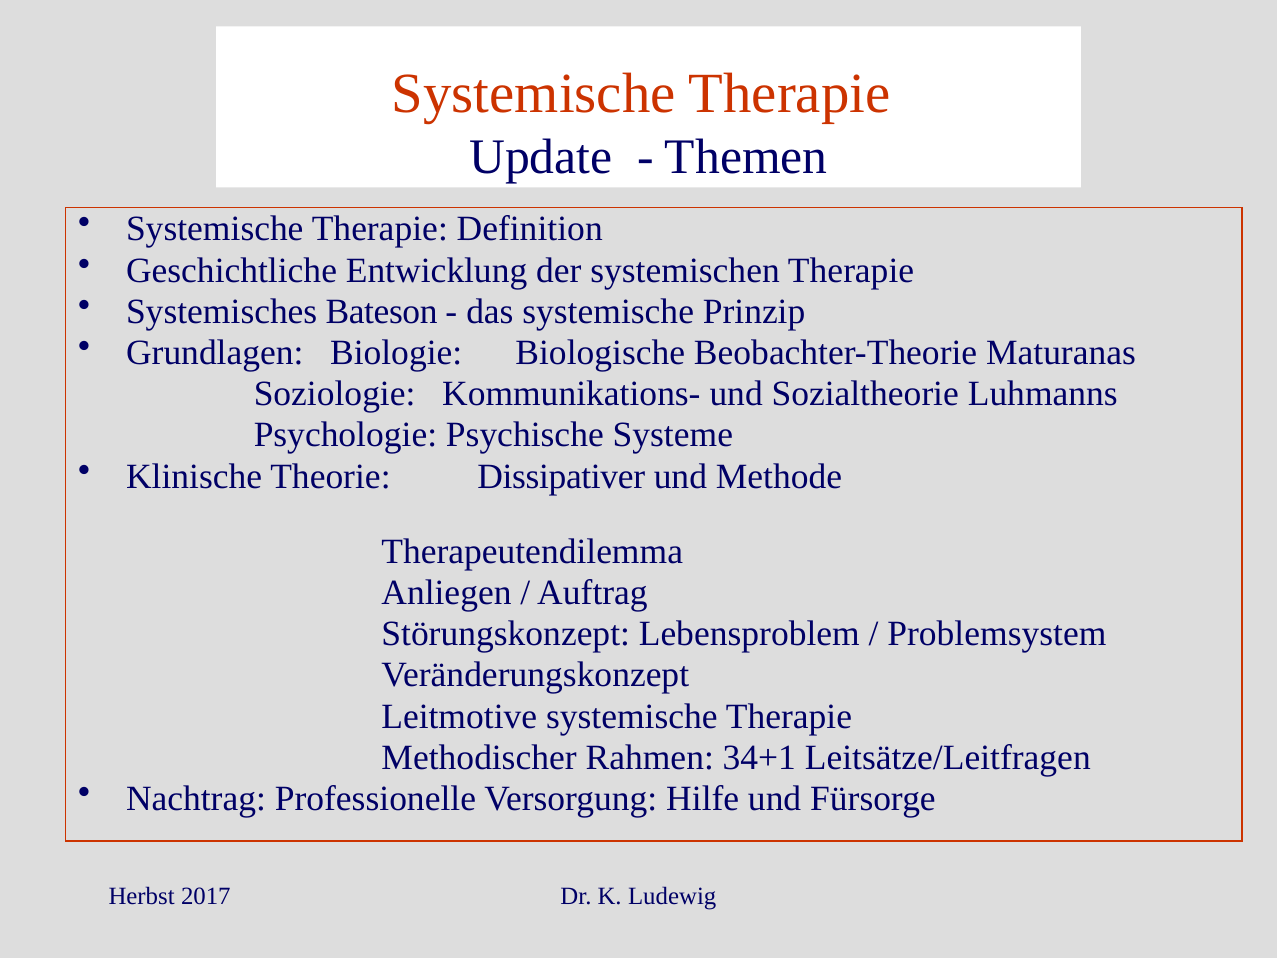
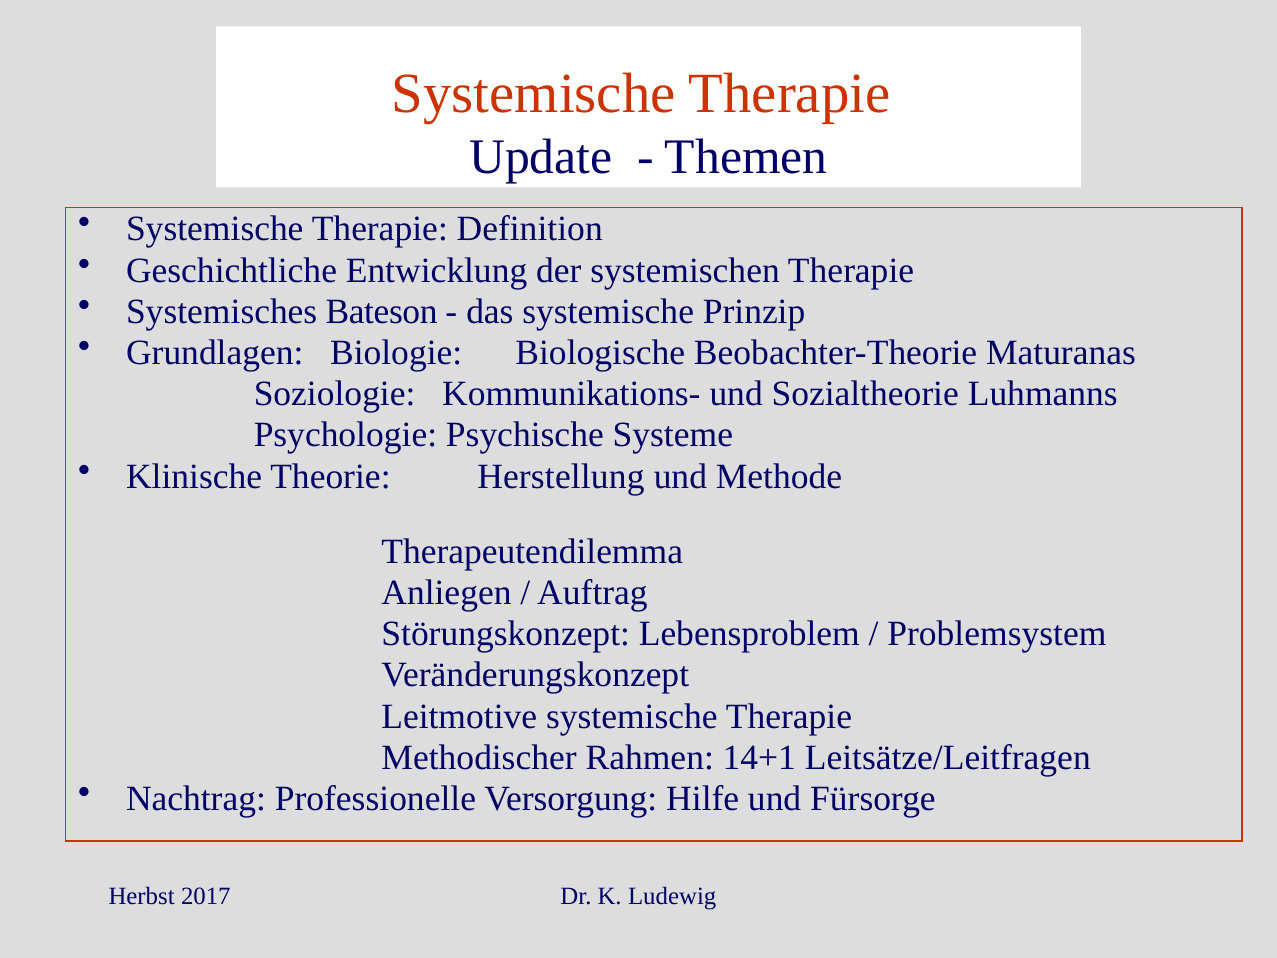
Dissipativer: Dissipativer -> Herstellung (561, 476)
34+1: 34+1 -> 14+1 (759, 757)
